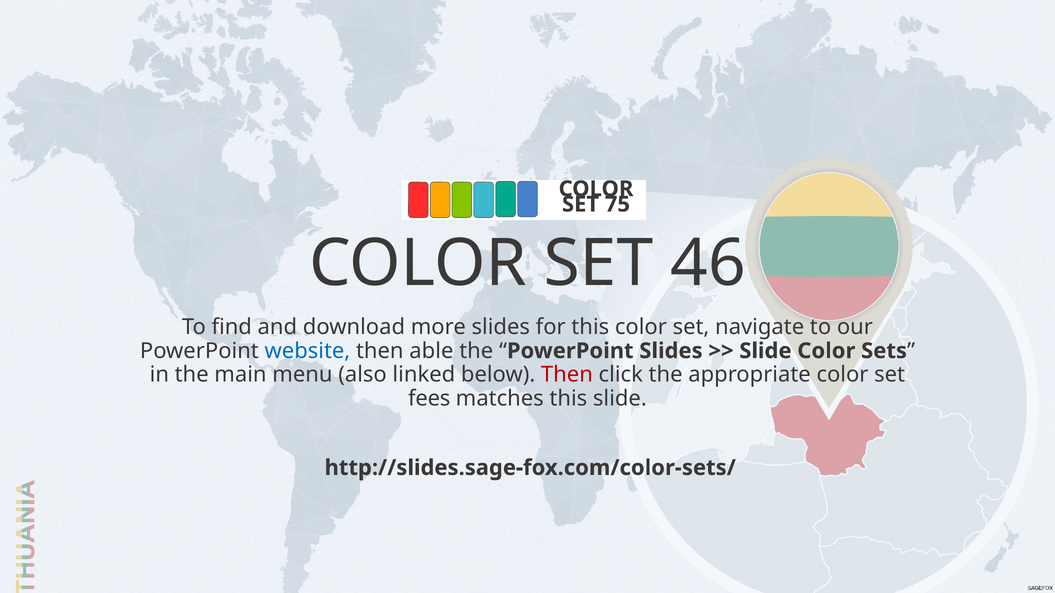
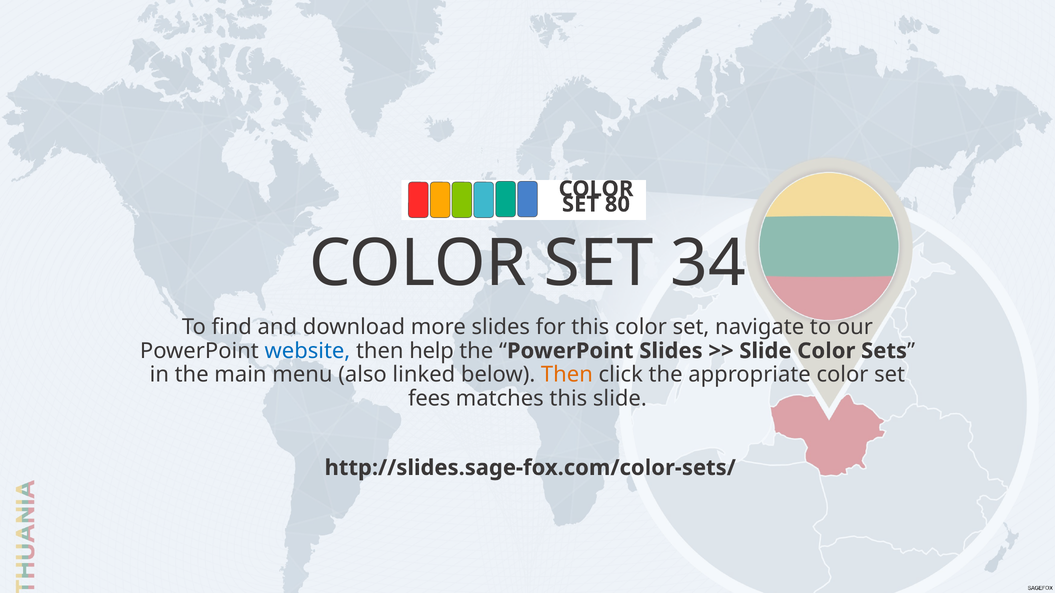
75: 75 -> 80 (617, 204)
46: 46 -> 34 (708, 264)
able: able -> help (432, 351)
Then colour: red -> orange (567, 375)
